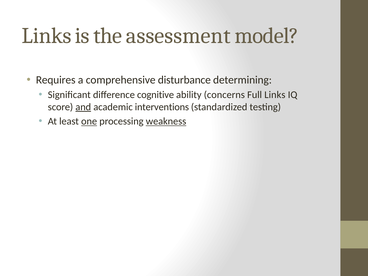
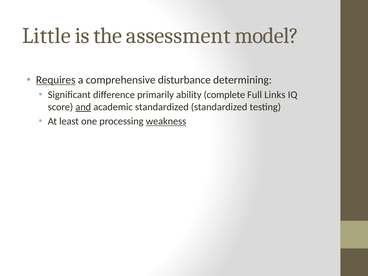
Links: Links -> Little (46, 36)
Requires underline: none -> present (56, 80)
cognitive: cognitive -> primarily (156, 95)
concerns: concerns -> complete (224, 95)
academic interventions: interventions -> standardized (162, 107)
one underline: present -> none (89, 121)
